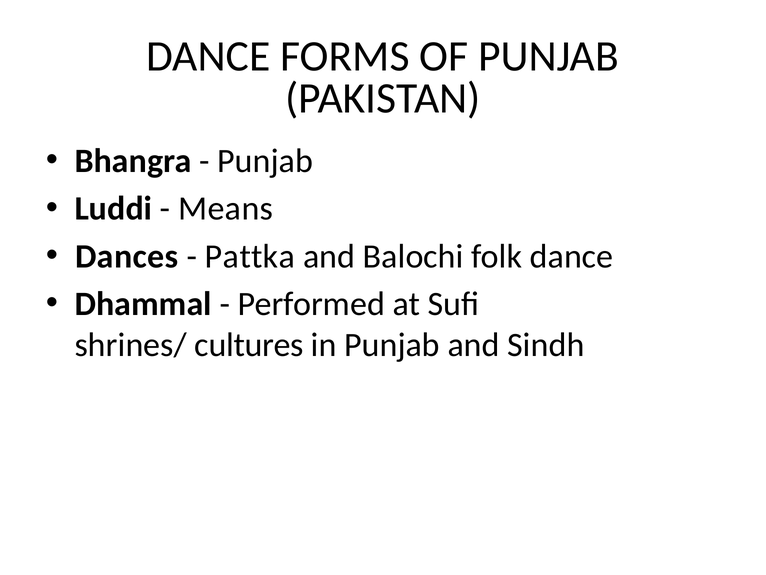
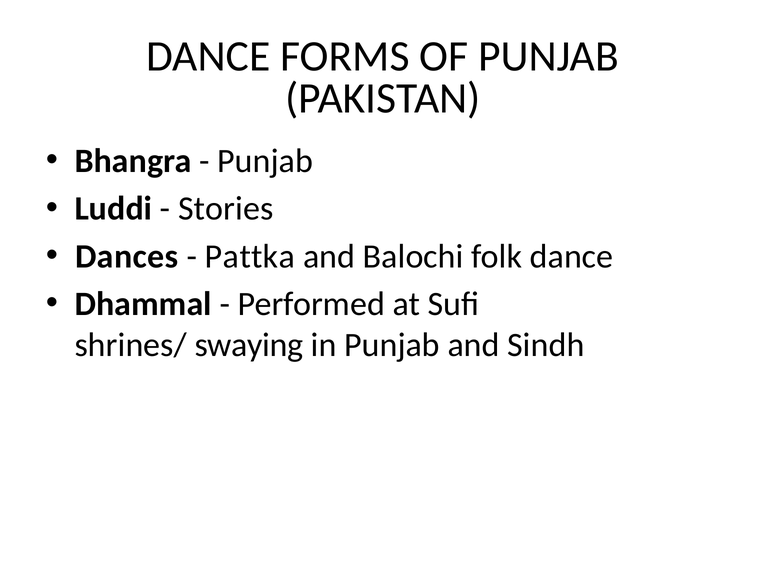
Means: Means -> Stories (226, 208)
cultures: cultures -> swaying (249, 345)
